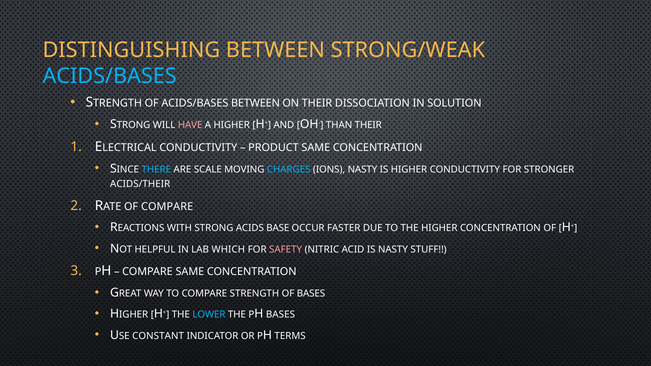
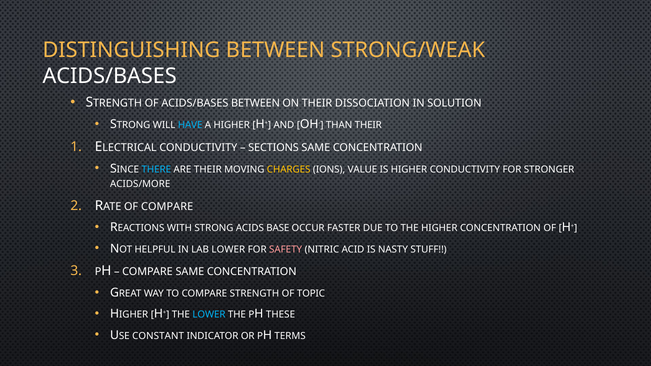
ACIDS/BASES colour: light blue -> white (110, 76)
HAVE colour: pink -> light blue (190, 125)
PRODUCT: PRODUCT -> SECTIONS (274, 148)
ARE SCALE: SCALE -> THEIR (208, 169)
CHARGES colour: light blue -> yellow (289, 169)
IONS NASTY: NASTY -> VALUE (362, 169)
ACIDS/THEIR: ACIDS/THEIR -> ACIDS/MORE (140, 184)
LAB WHICH: WHICH -> LOWER (228, 250)
OF BASES: BASES -> TOPIC (311, 294)
BASES: BASES -> THESE (280, 315)
